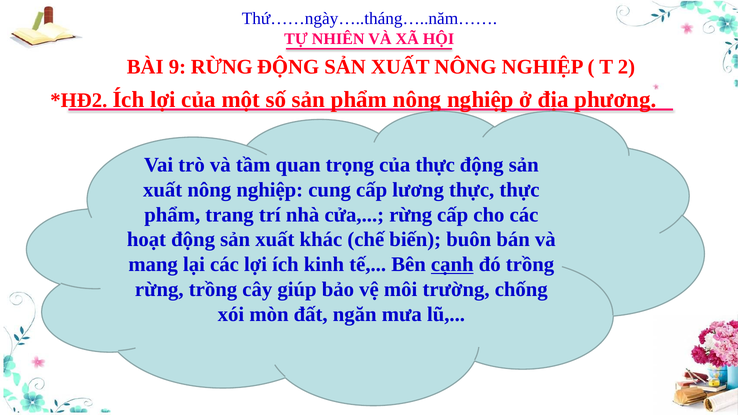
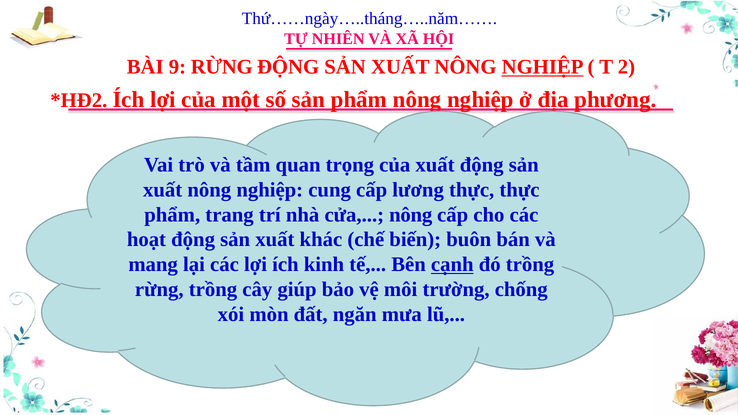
NGHIỆP underline: none -> present (543, 67)
của thực: thực -> xuất (435, 165)
cửa rừng: rừng -> nông (411, 214)
